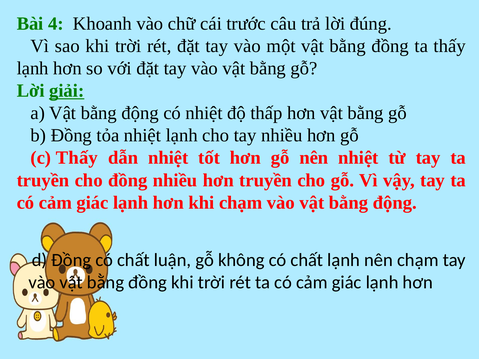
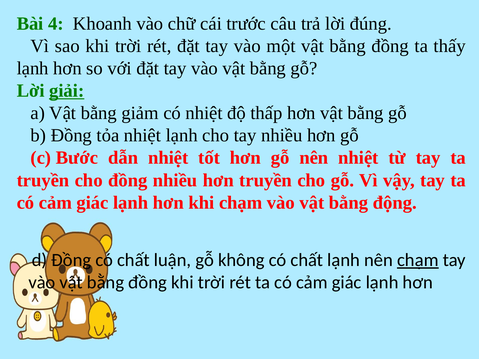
a Vật bằng động: động -> giảm (140, 113)
c Thấy: Thấy -> Bước (77, 158)
chạm underline: none -> present (418, 260)
